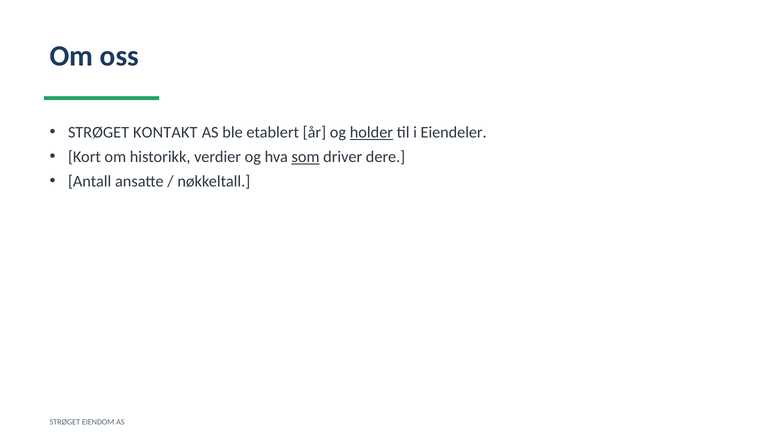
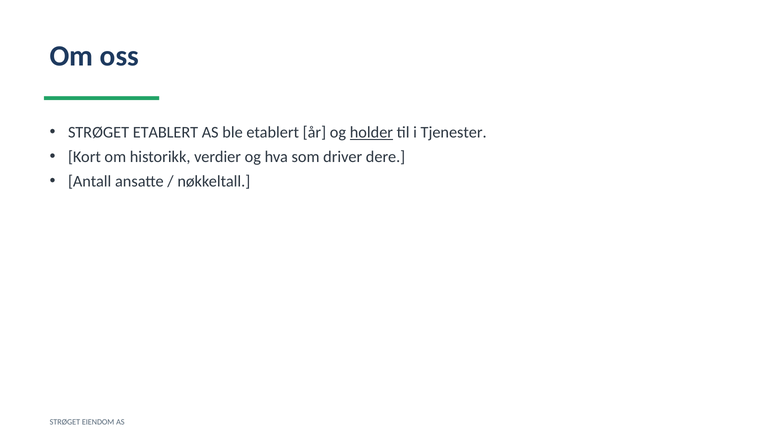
STRØGET KONTAKT: KONTAKT -> ETABLERT (165, 132)
Eiendeler: Eiendeler -> Tjenester (454, 132)
som underline: present -> none (306, 157)
